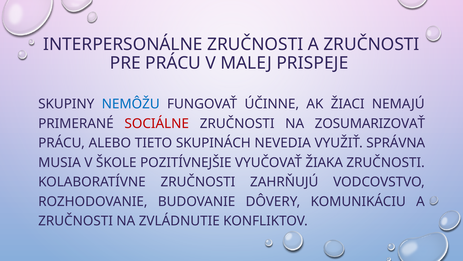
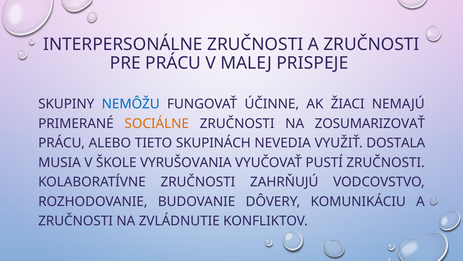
SOCIÁLNE colour: red -> orange (157, 123)
SPRÁVNA: SPRÁVNA -> DOSTALA (396, 143)
POZITÍVNEJŠIE: POZITÍVNEJŠIE -> VYRUŠOVANIA (186, 162)
ŽIAKA: ŽIAKA -> PUSTÍ (324, 162)
